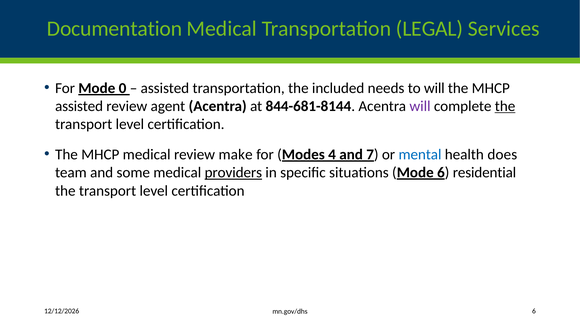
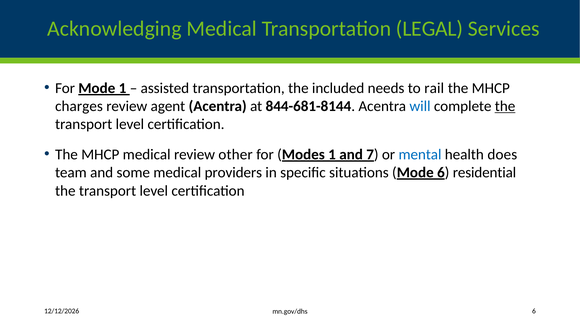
Documentation: Documentation -> Acknowledging (114, 29)
Mode 0: 0 -> 1 (123, 88)
to will: will -> rail (434, 88)
assisted: assisted -> charges (79, 106)
will colour: purple -> blue (420, 106)
make: make -> other (236, 155)
Modes 4: 4 -> 1 (332, 155)
providers underline: present -> none (233, 173)
